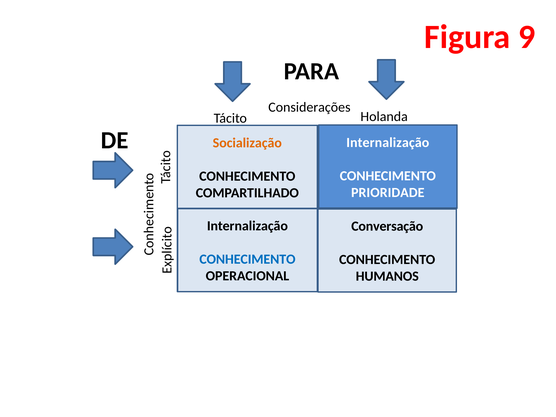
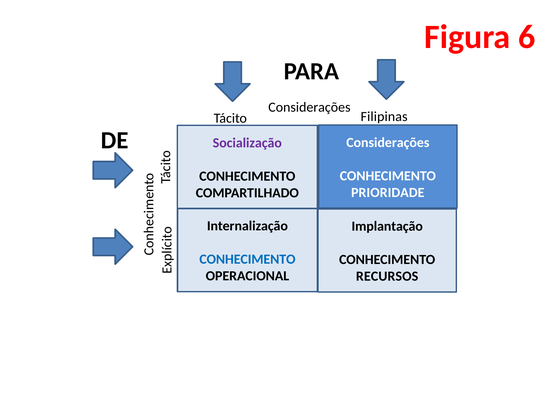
9: 9 -> 6 (527, 37)
Holanda: Holanda -> Filipinas (384, 117)
Internalização: Internalização -> Considerações (388, 143)
Socialização colour: orange -> purple (247, 143)
Conversação: Conversação -> Implantação (387, 226)
HUMANOS: HUMANOS -> RECURSOS (387, 276)
